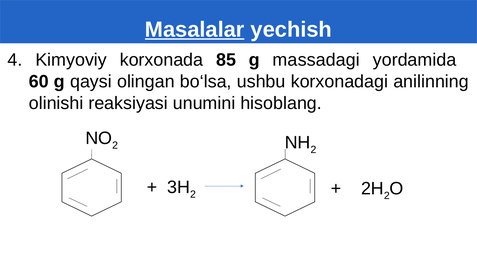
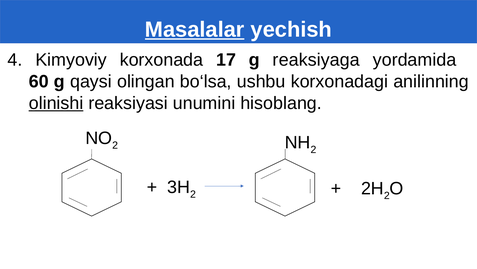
85: 85 -> 17 (226, 60)
massadagi: massadagi -> reaksiyaga (316, 60)
olinishi underline: none -> present (56, 103)
